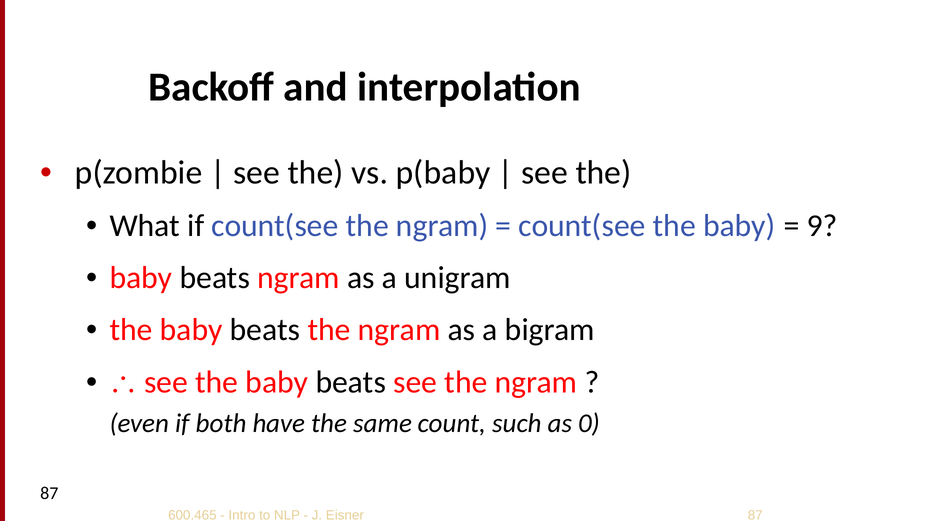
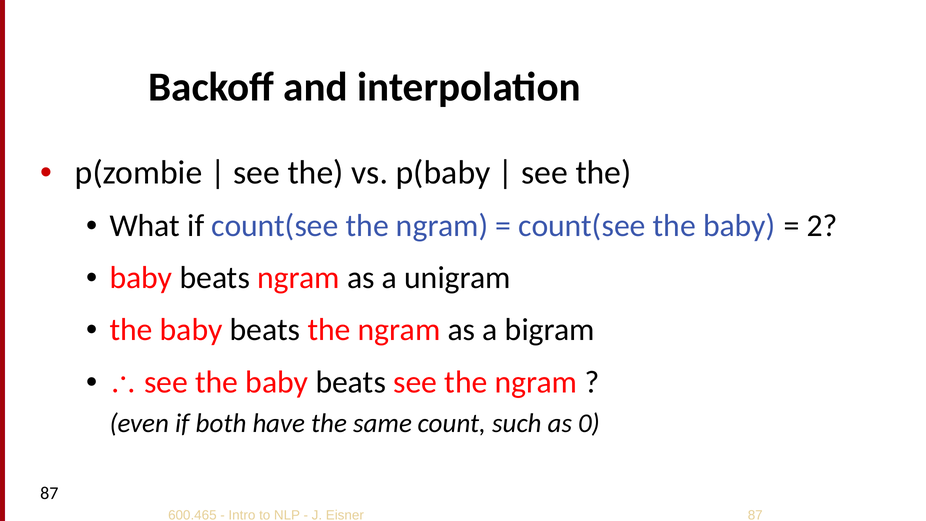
9: 9 -> 2 (822, 226)
